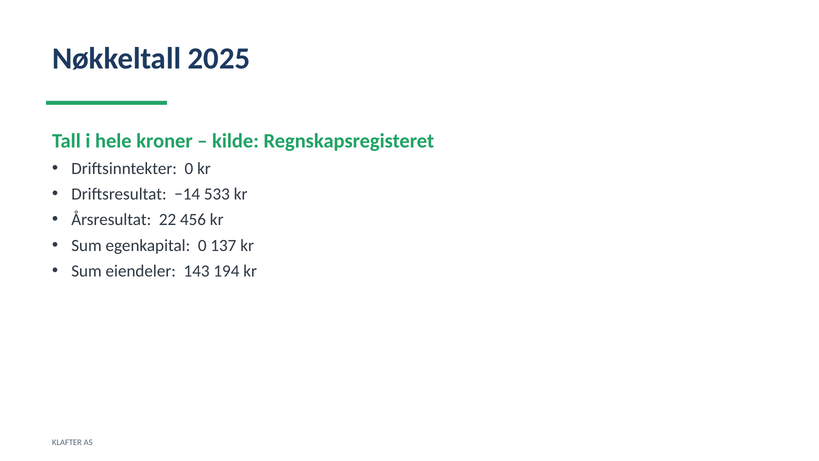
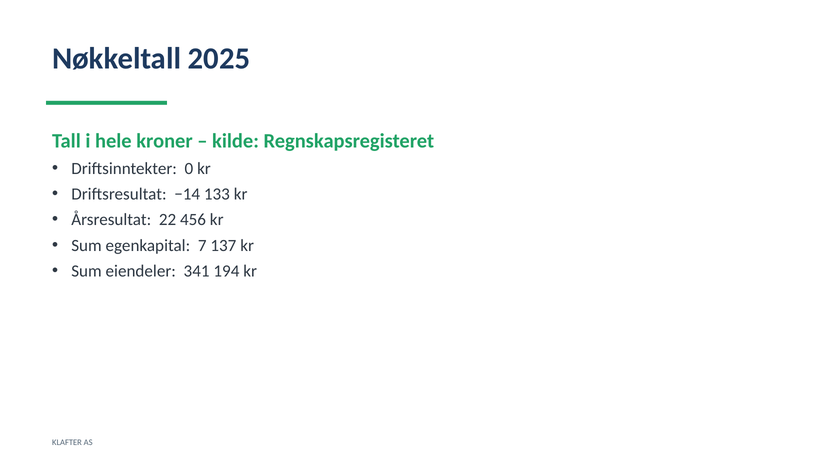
533: 533 -> 133 (217, 194)
egenkapital 0: 0 -> 7 (202, 245)
143: 143 -> 341 (197, 271)
